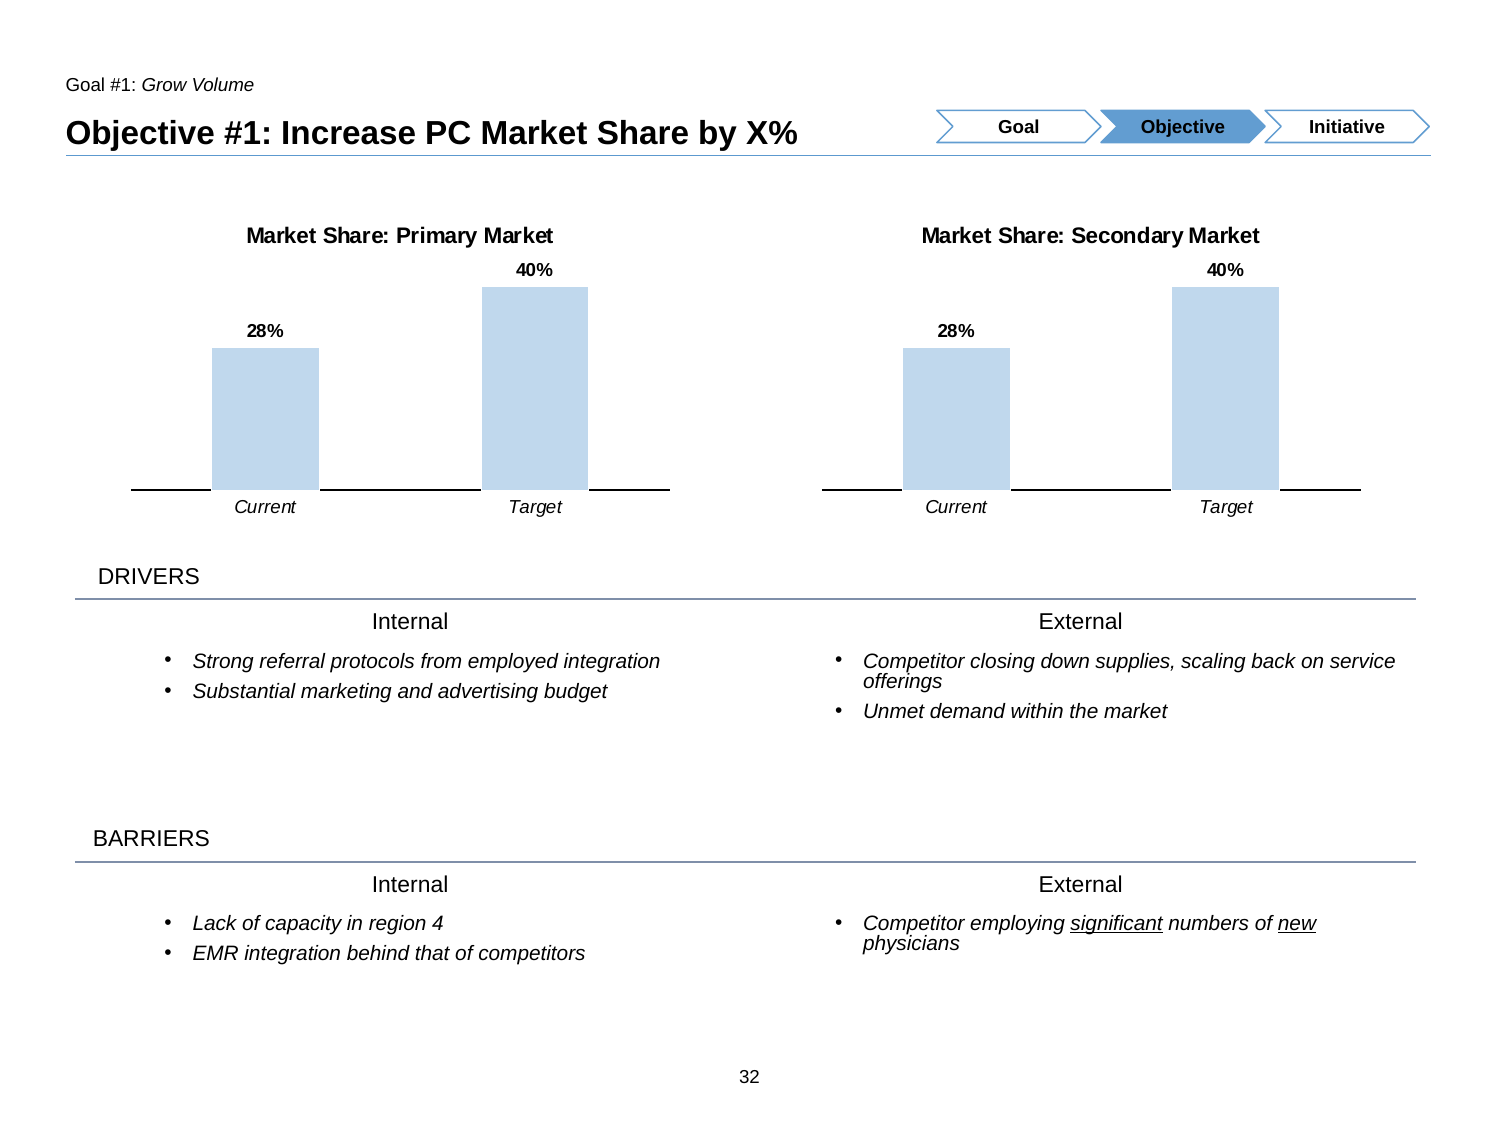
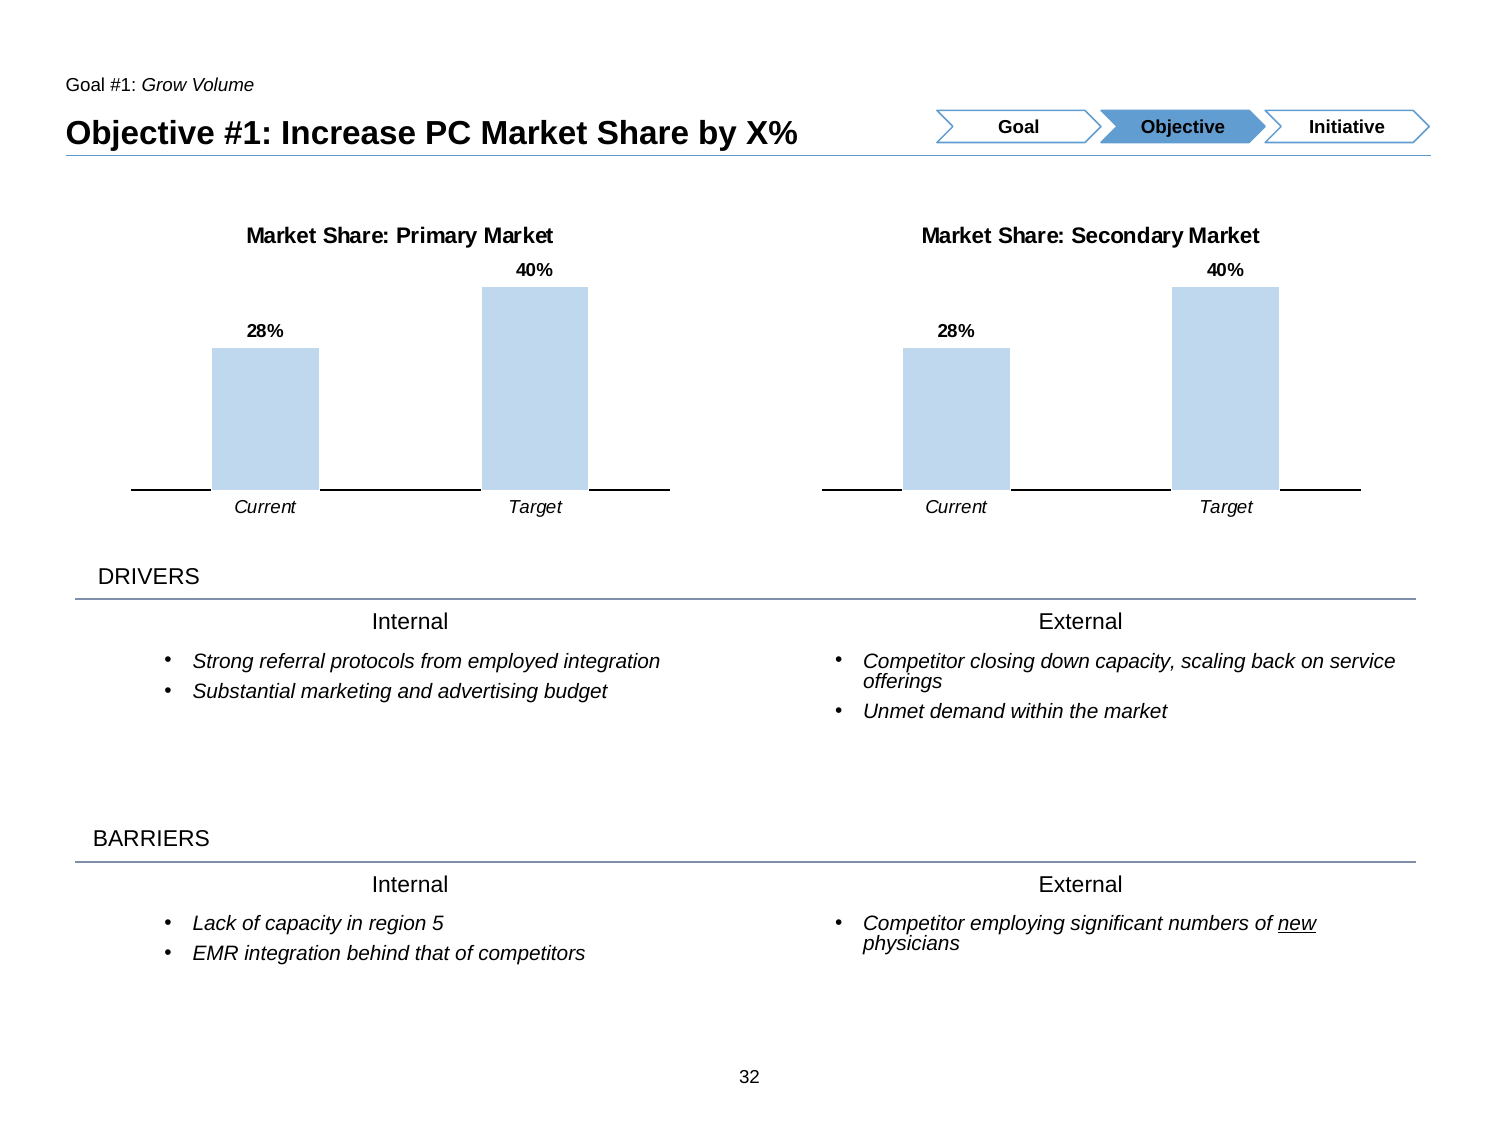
down supplies: supplies -> capacity (1136, 662)
4: 4 -> 5 (438, 924)
significant underline: present -> none (1117, 924)
